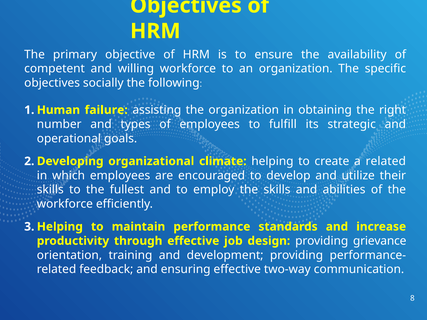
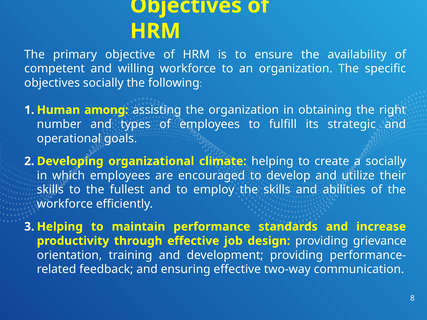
failure: failure -> among (106, 110)
a related: related -> socially (386, 161)
